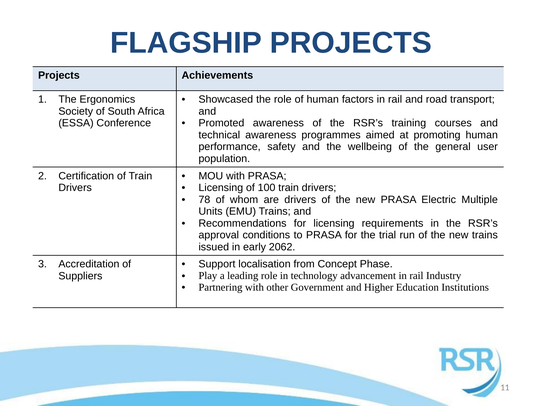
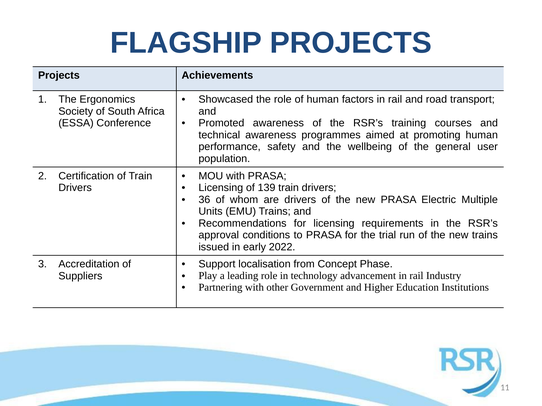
100: 100 -> 139 (267, 188)
78: 78 -> 36 (204, 200)
2062: 2062 -> 2022 (282, 247)
